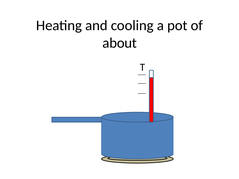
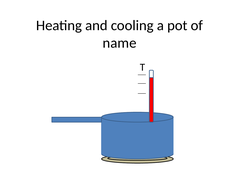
about: about -> name (120, 43)
